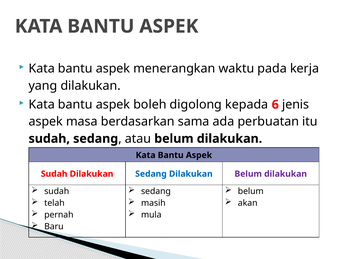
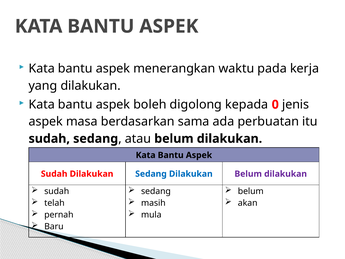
6: 6 -> 0 (275, 104)
